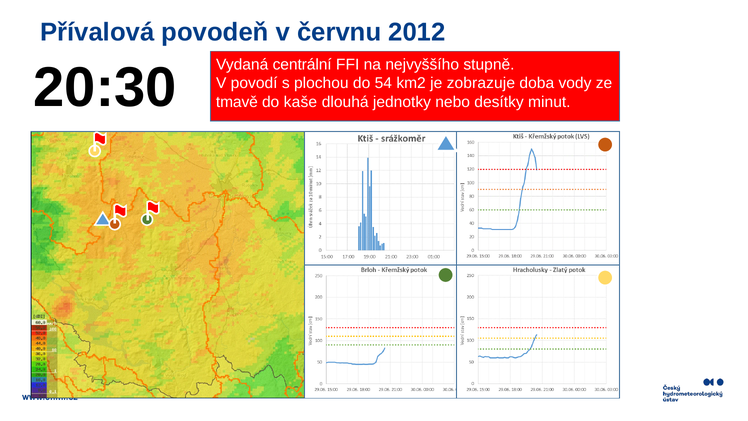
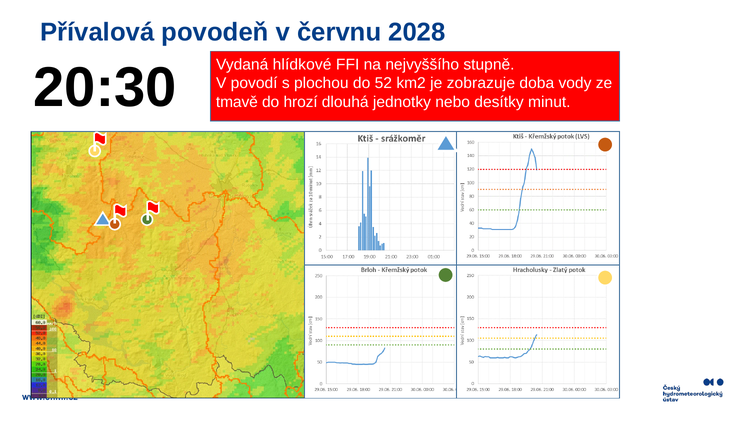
2012: 2012 -> 2028 (417, 32)
centrální: centrální -> hlídkové (302, 65)
54: 54 -> 52 (383, 83)
kaše: kaše -> hrozí (301, 102)
